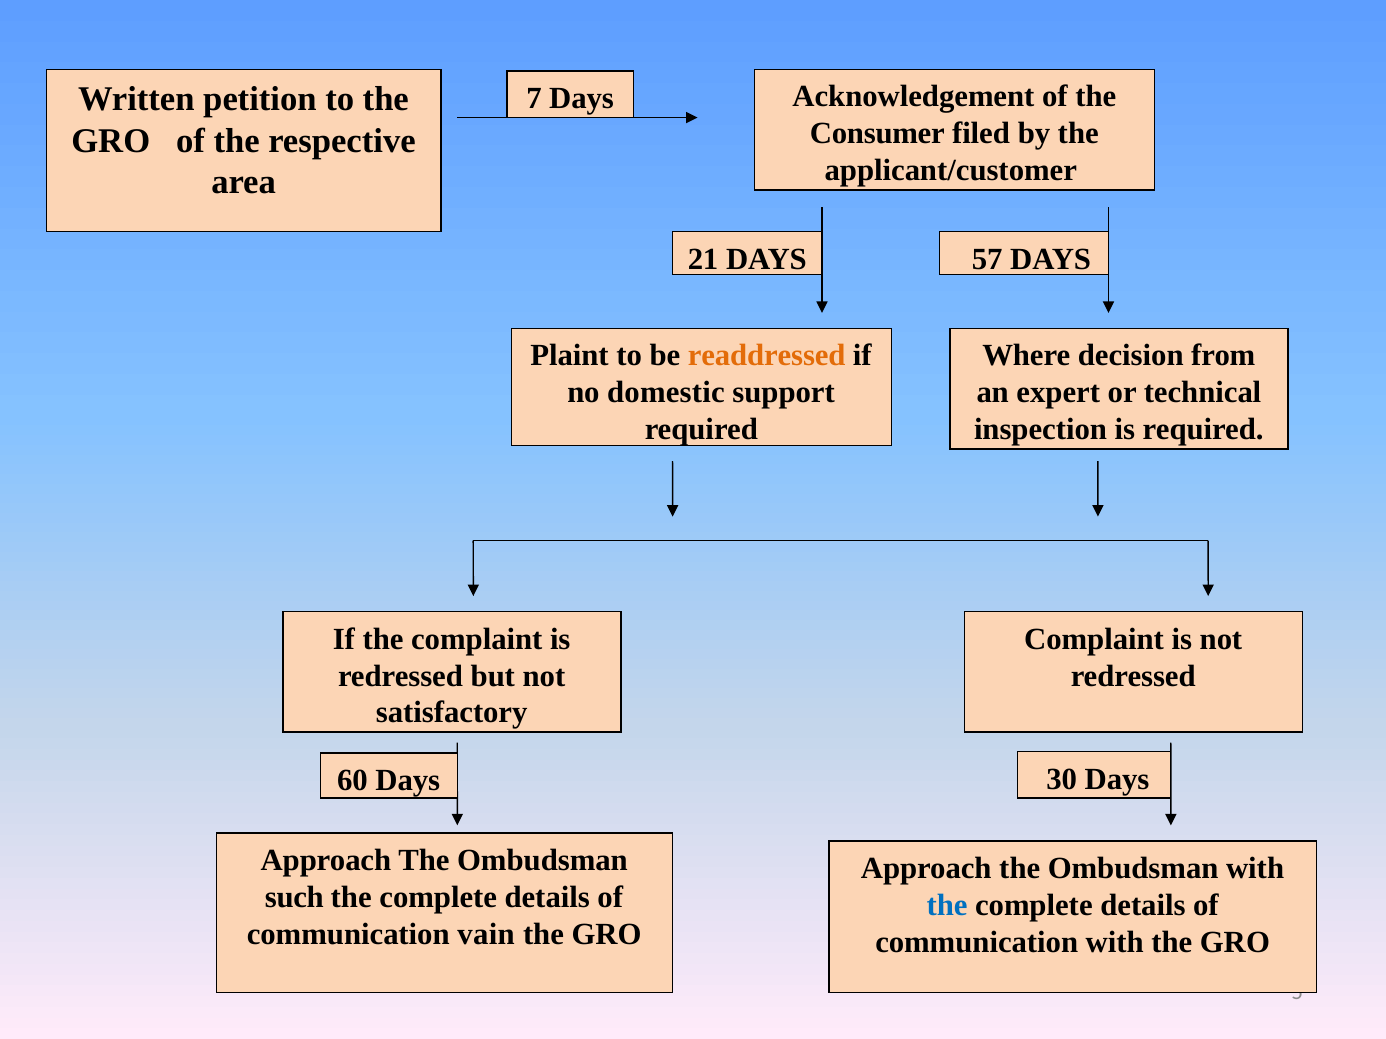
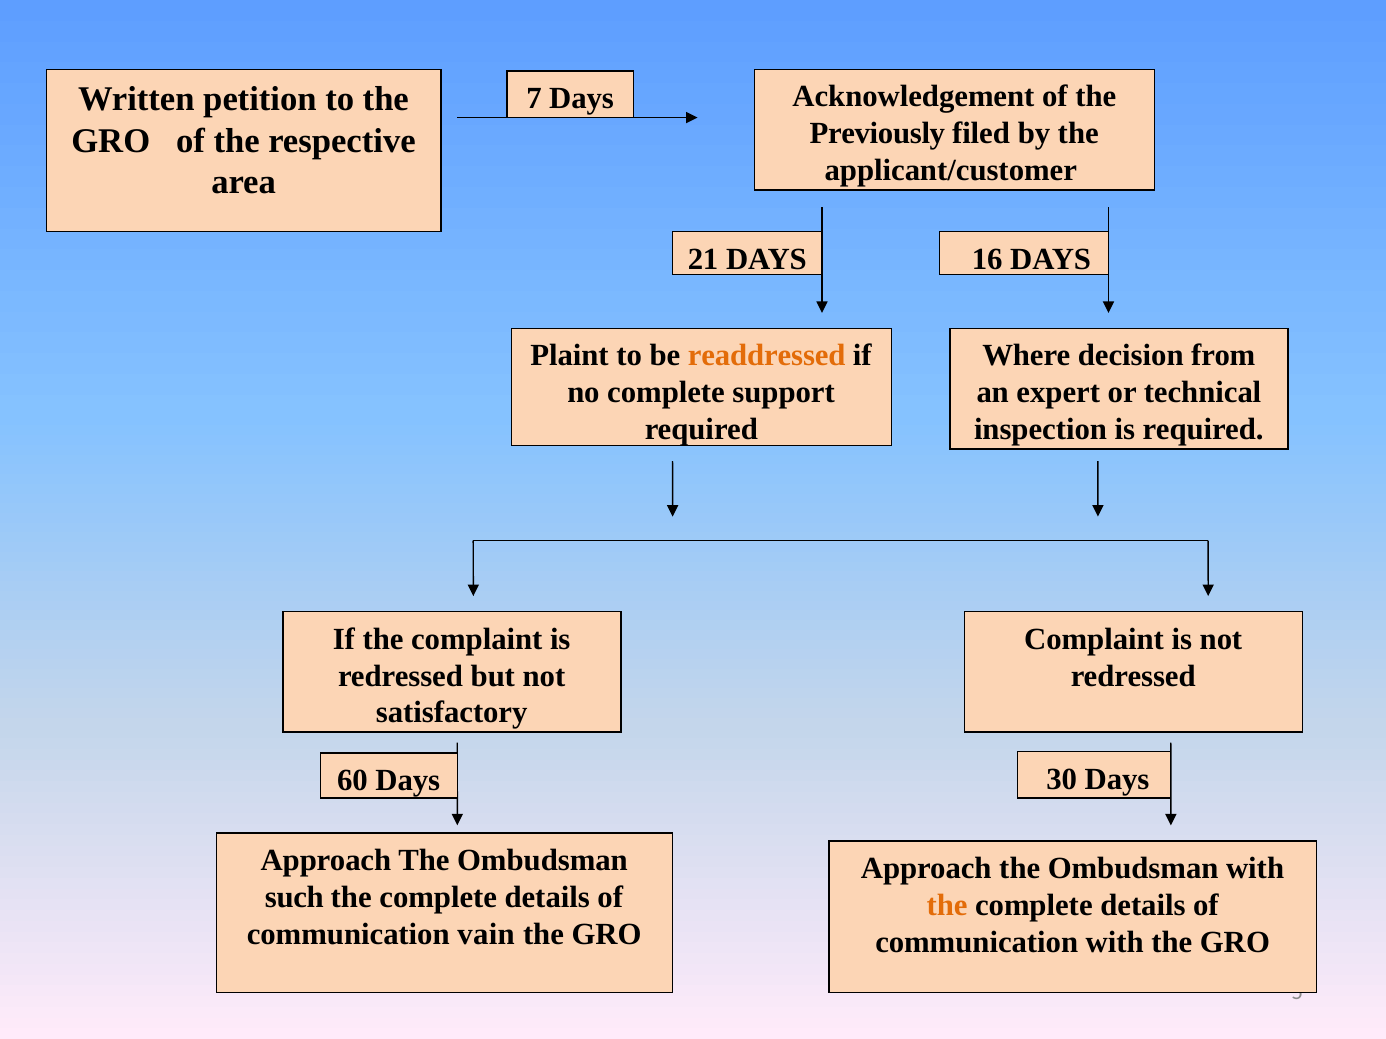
Consumer: Consumer -> Previously (877, 134)
57: 57 -> 16 (987, 259)
no domestic: domestic -> complete (666, 393)
the colour: blue -> orange (947, 906)
